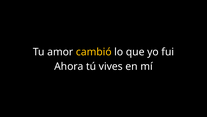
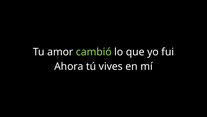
cambió colour: yellow -> light green (94, 52)
